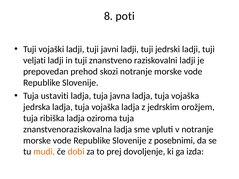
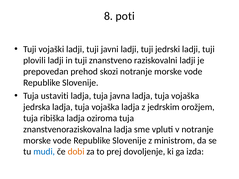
veljati: veljati -> plovili (34, 60)
posebnimi: posebnimi -> ministrom (175, 141)
mudi colour: orange -> blue (44, 152)
